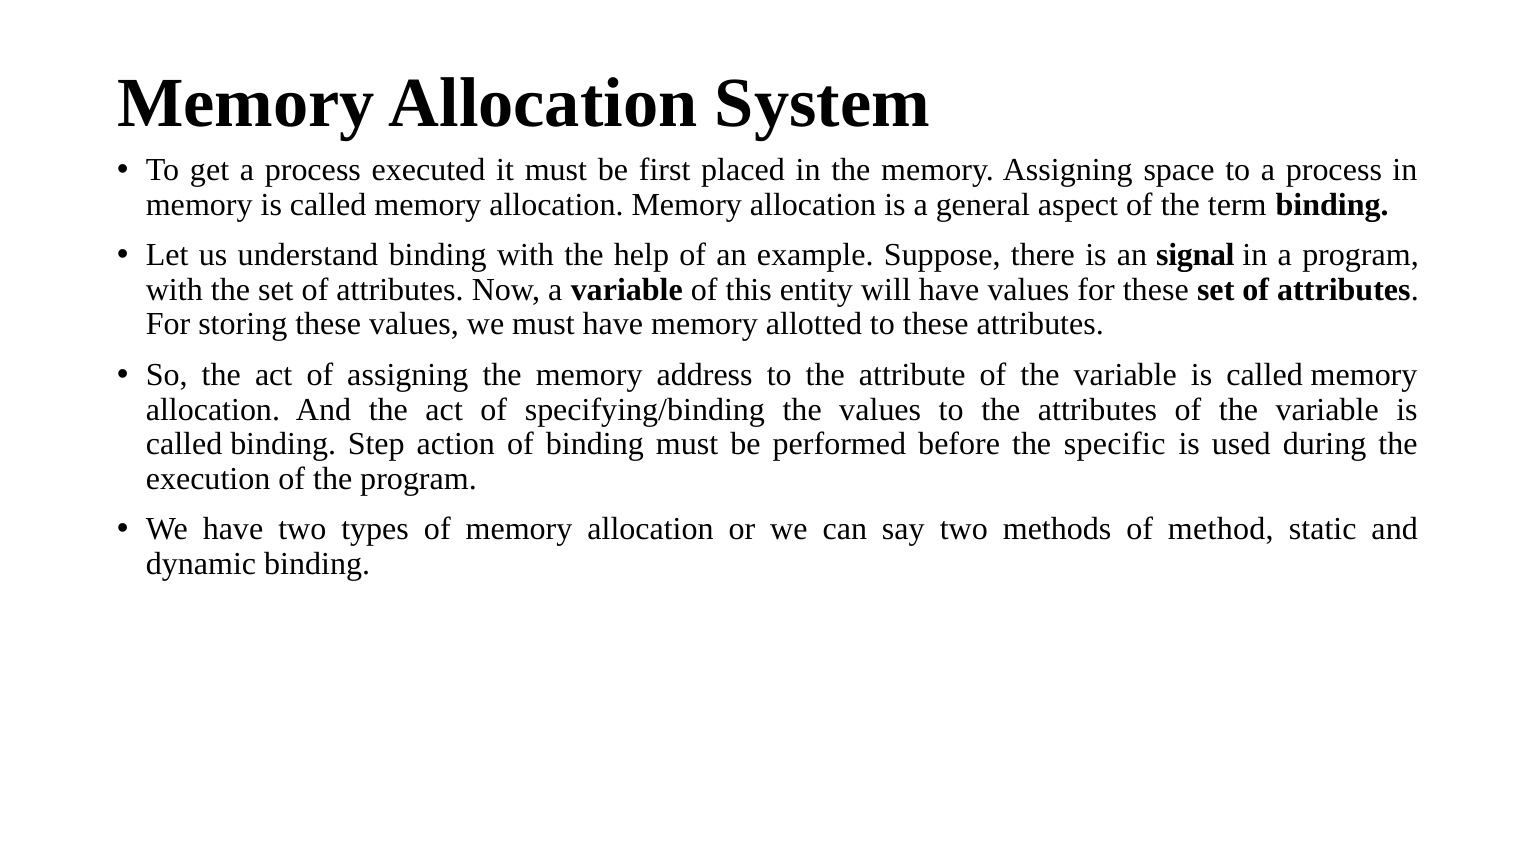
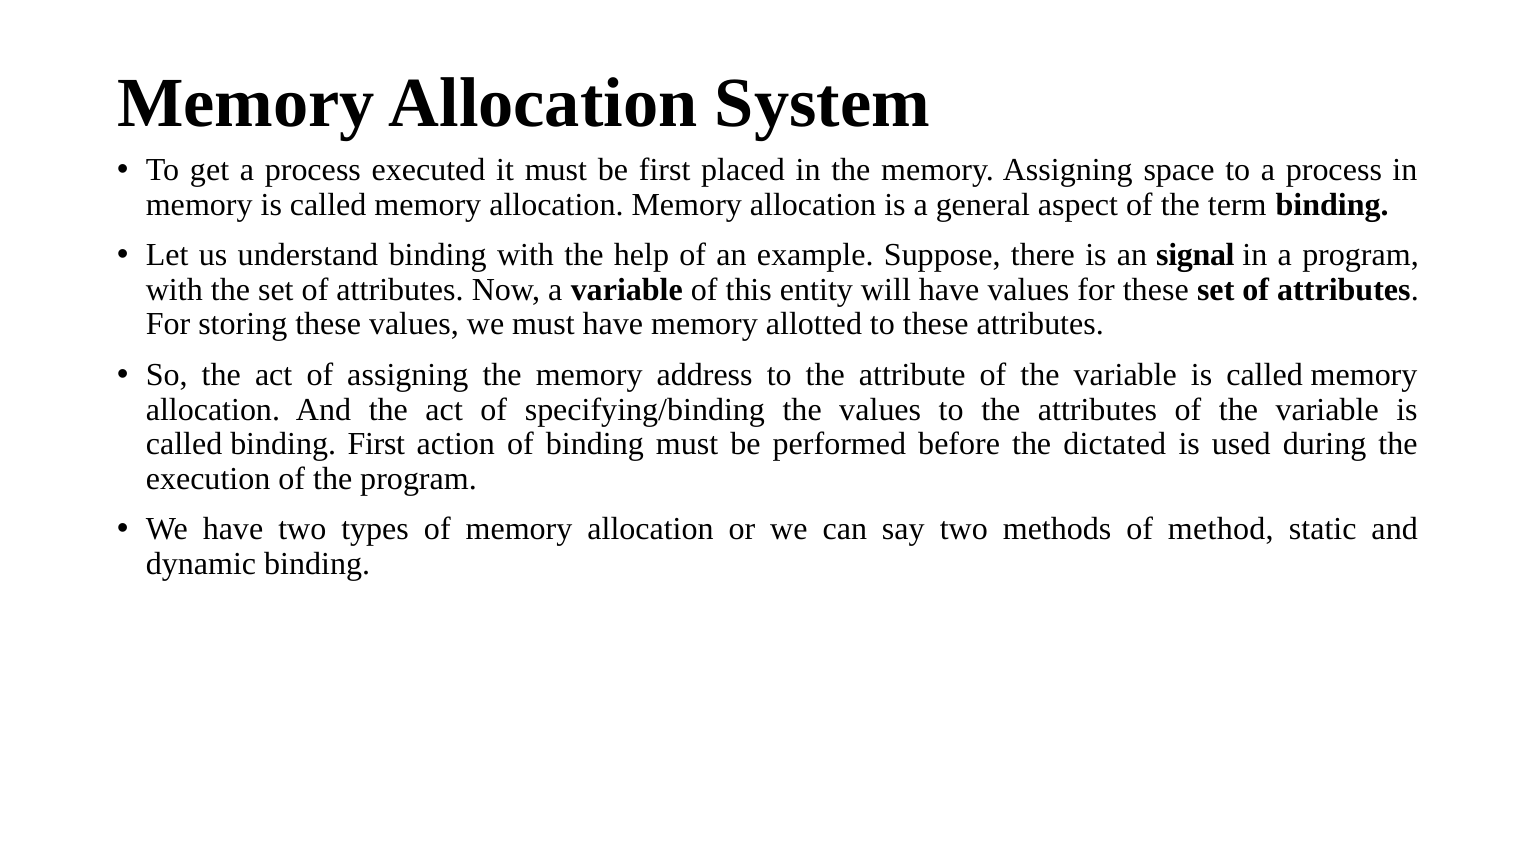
binding Step: Step -> First (376, 444)
specific: specific -> dictated (1115, 444)
